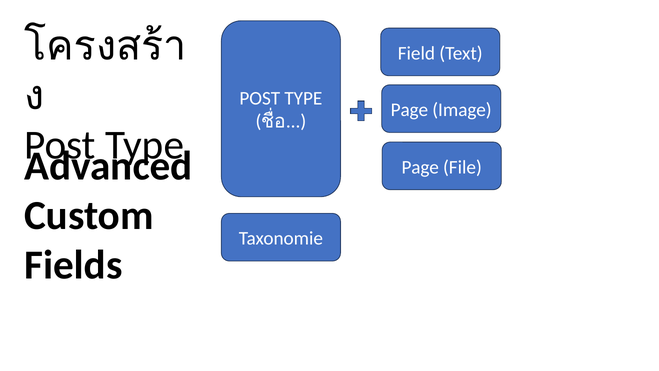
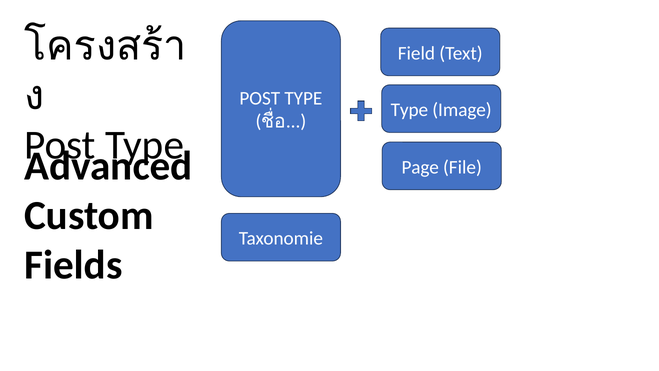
Page: Page -> Type (409, 110)
